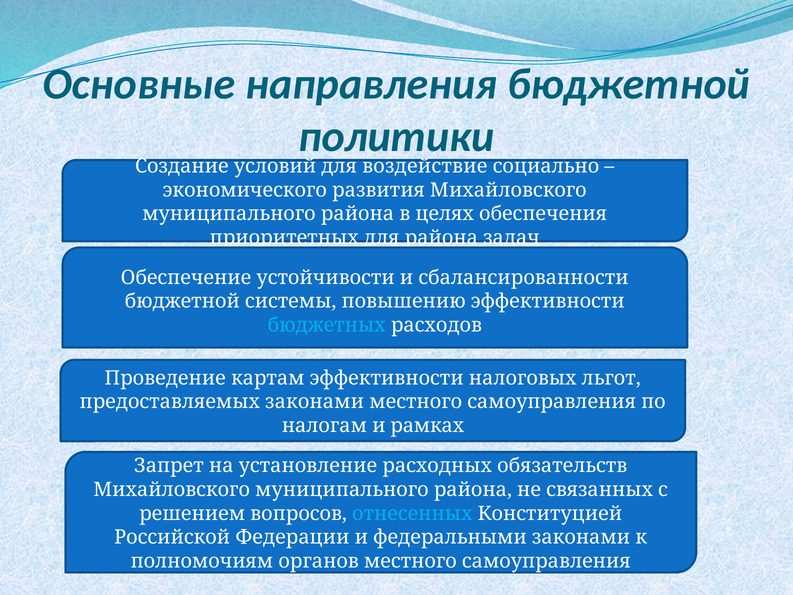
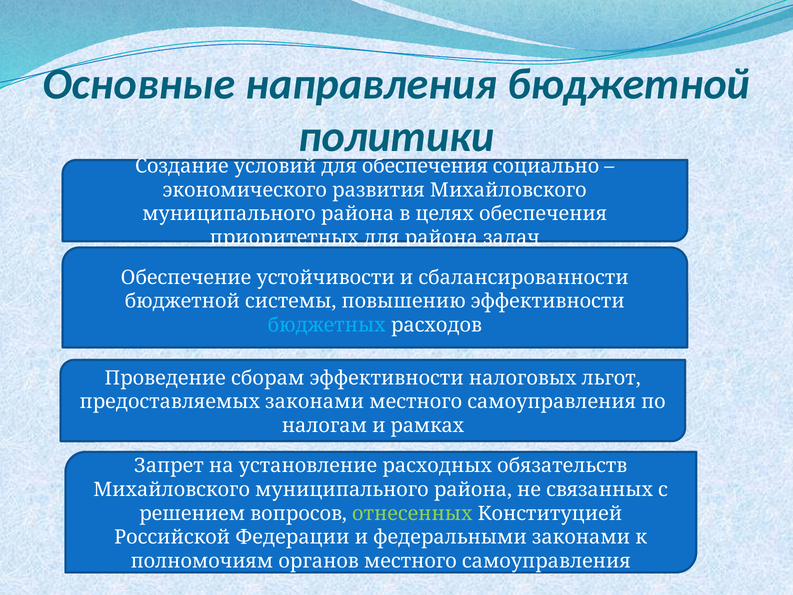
для воздействие: воздействие -> обеспечения (425, 166)
картам: картам -> сборам (268, 378)
отнесенных colour: light blue -> light green (412, 513)
